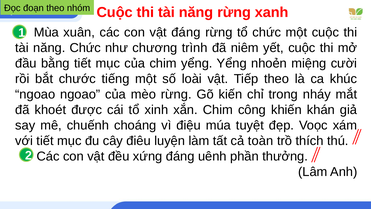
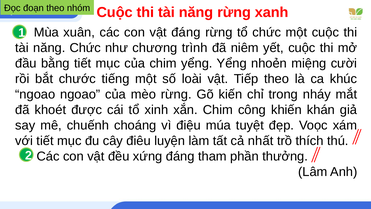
toàn: toàn -> nhất (261, 141)
uênh: uênh -> tham (212, 156)
